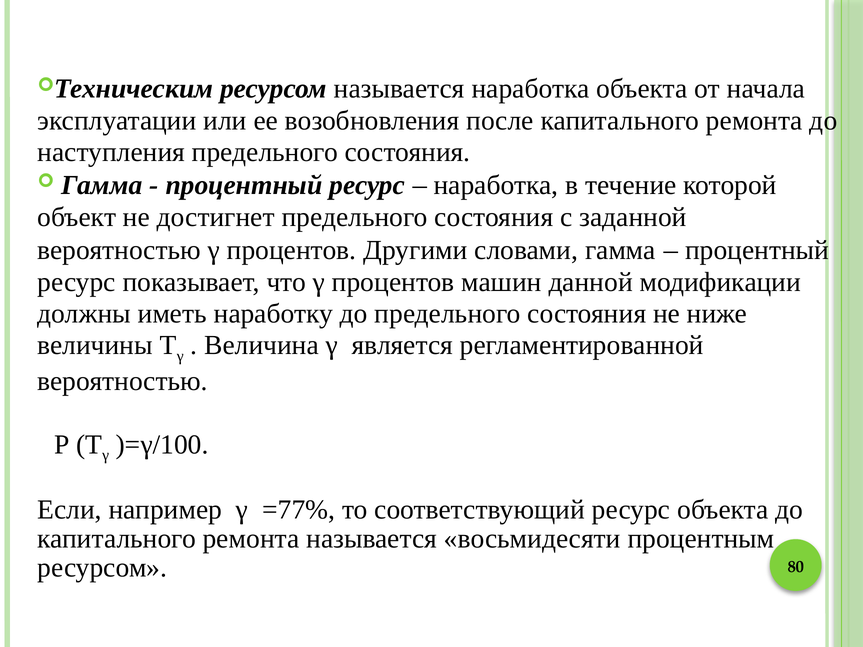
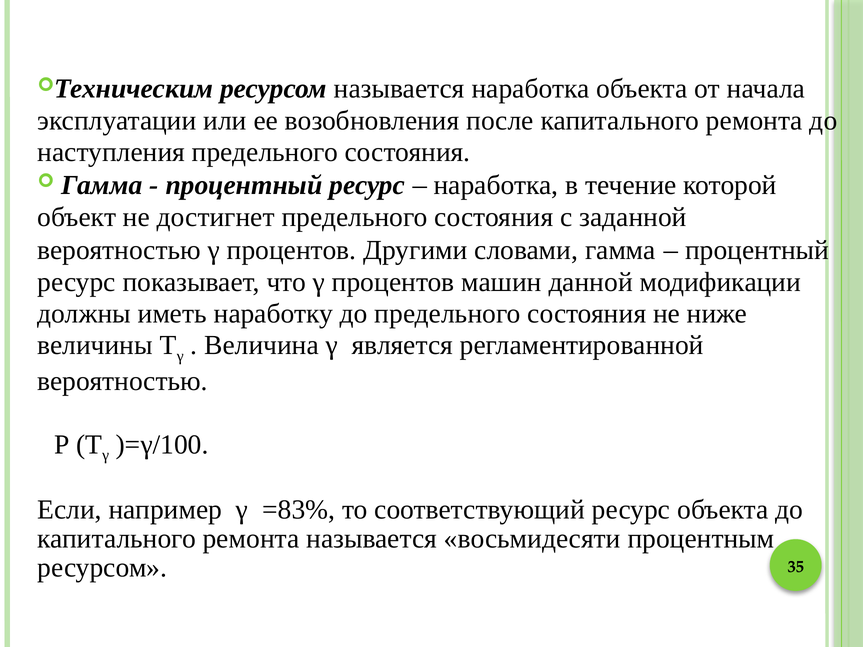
=77%: =77% -> =83% (299, 510)
80: 80 -> 35 (796, 567)
